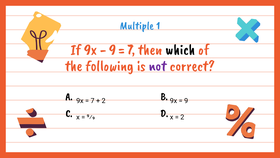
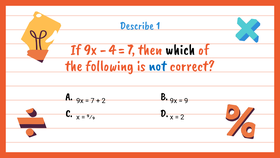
Multiple: Multiple -> Describe (137, 26)
9: 9 -> 4 (113, 49)
not colour: purple -> blue (158, 65)
